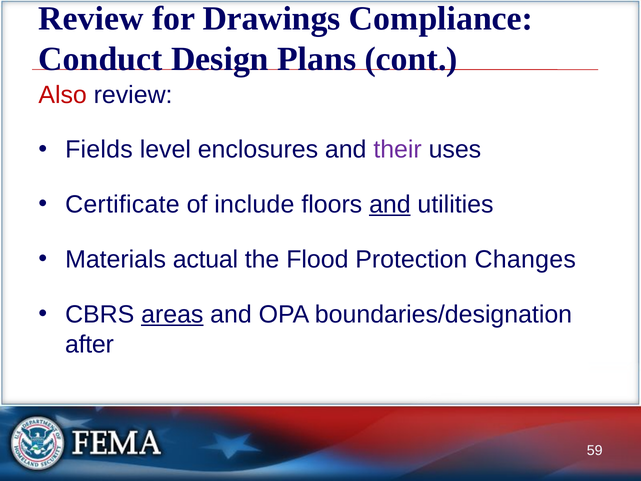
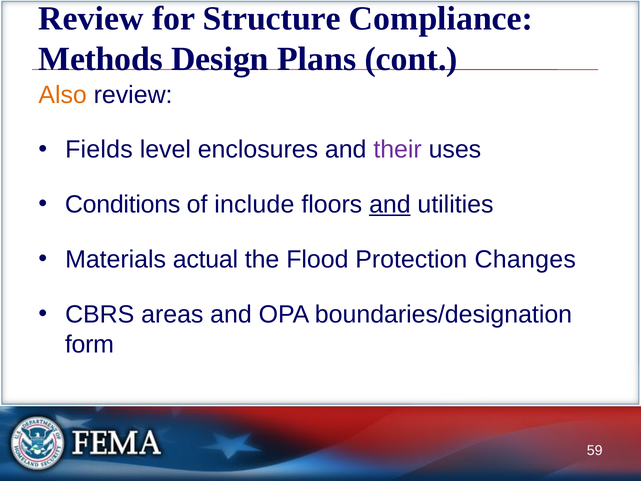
Drawings: Drawings -> Structure (272, 18)
Conduct: Conduct -> Methods (101, 59)
Also colour: red -> orange (63, 95)
Certificate: Certificate -> Conditions (123, 205)
areas underline: present -> none (172, 314)
after: after -> form (89, 344)
